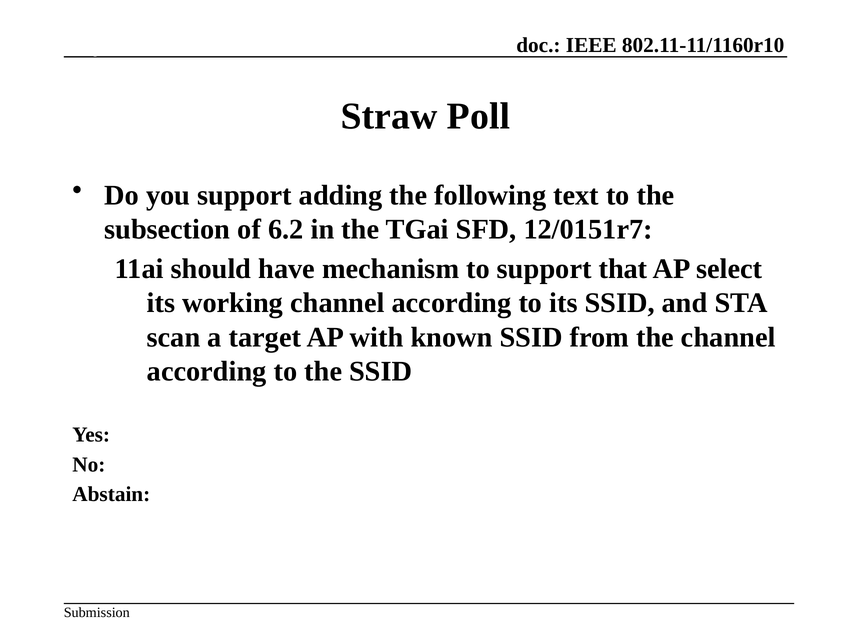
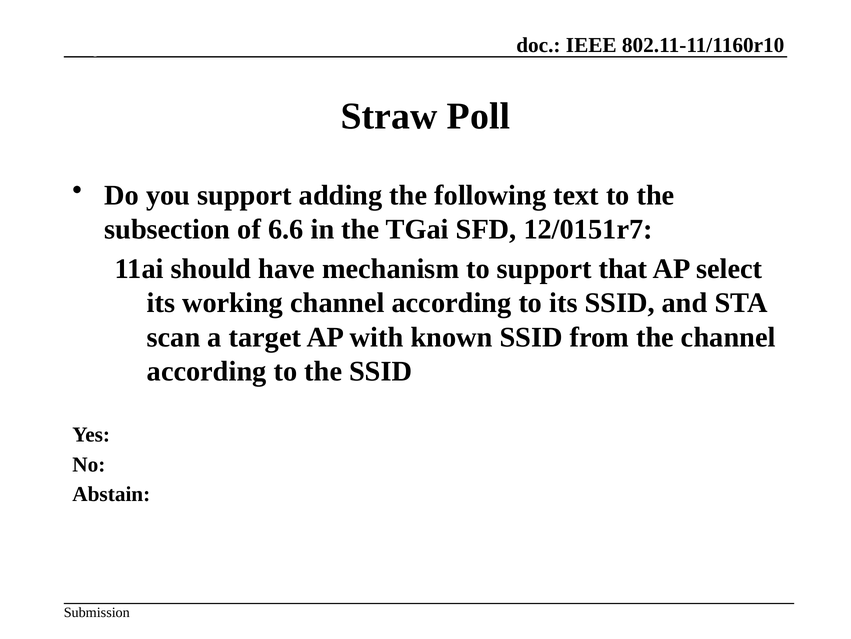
6.2: 6.2 -> 6.6 (286, 229)
